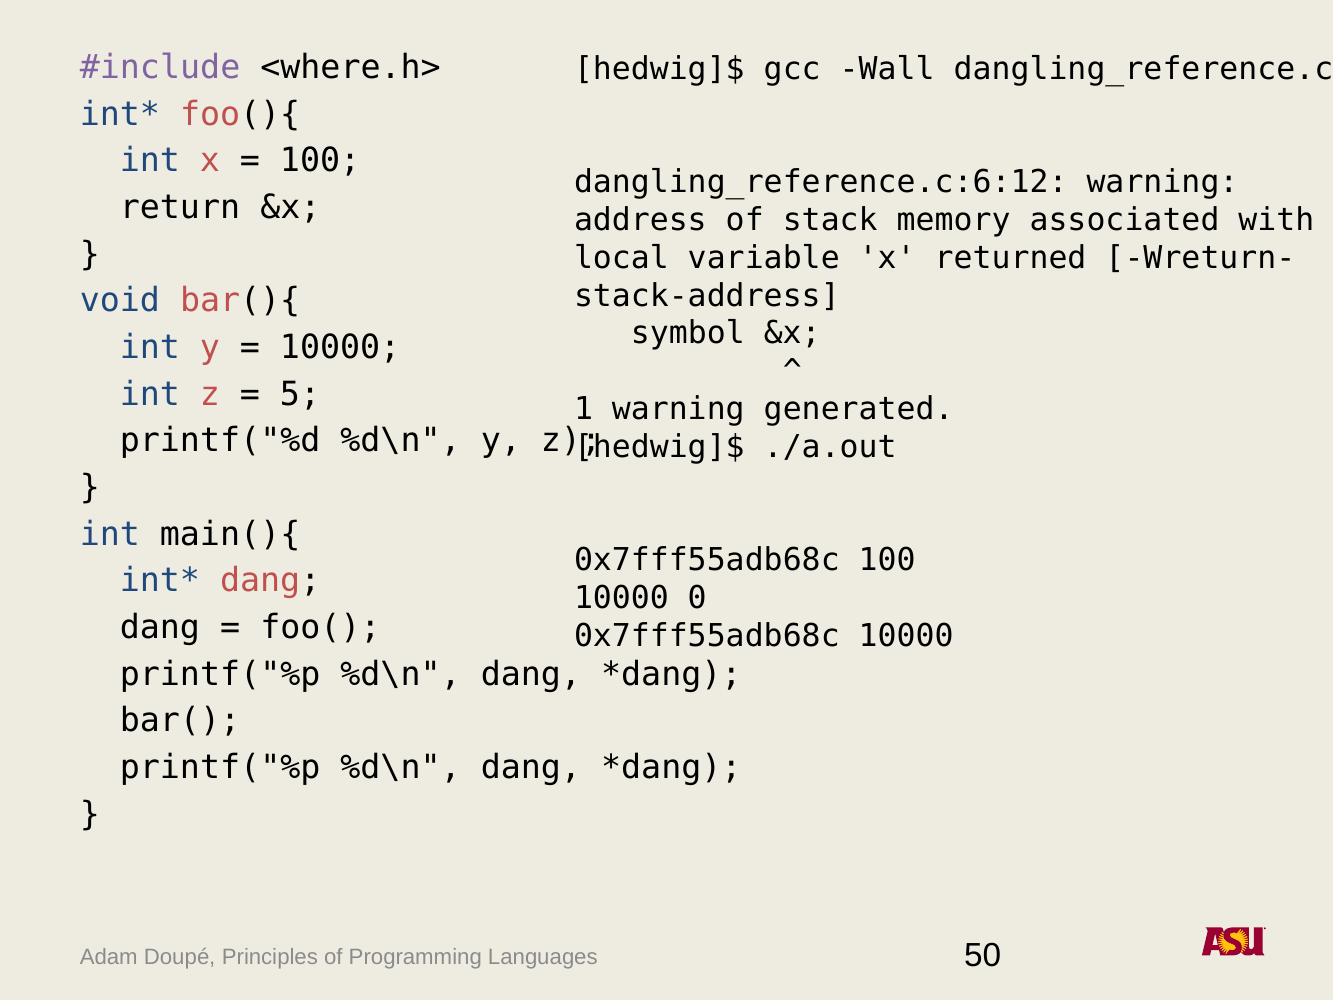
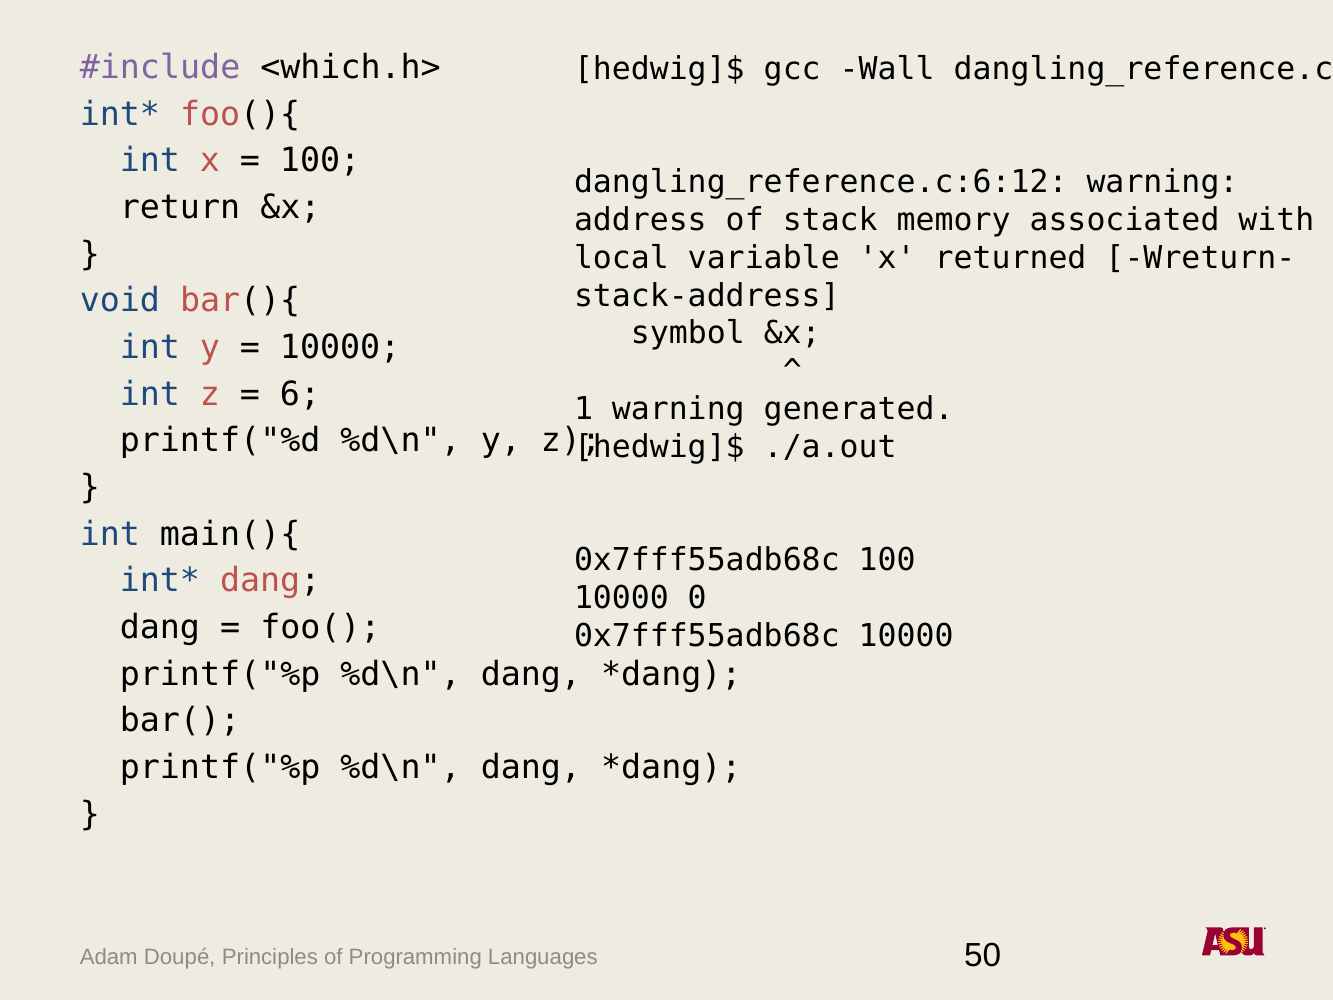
<where.h>: <where.h> -> <which.h> (351, 67)
5: 5 -> 6 (300, 394)
